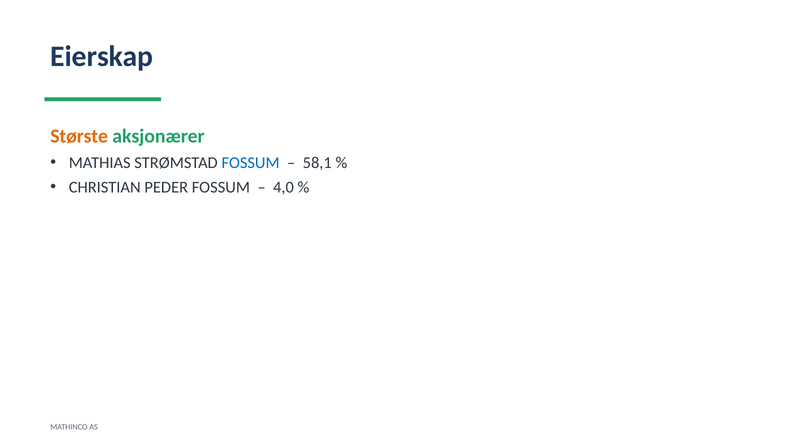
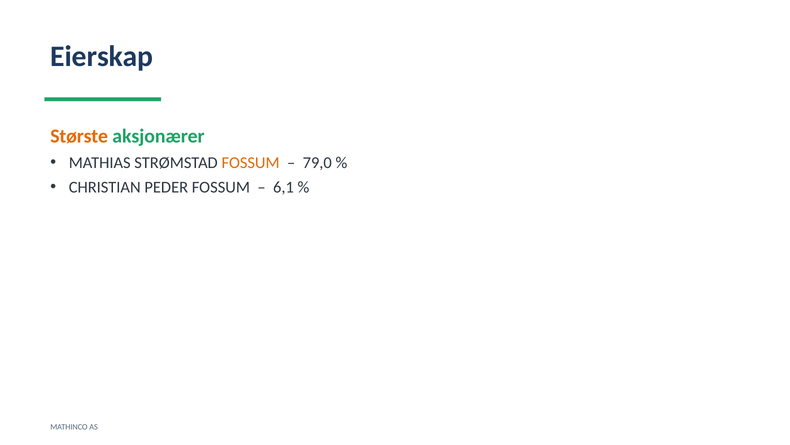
FOSSUM colour: blue -> orange (251, 162)
58,1: 58,1 -> 79,0 (317, 162)
4,0: 4,0 -> 6,1 (284, 187)
